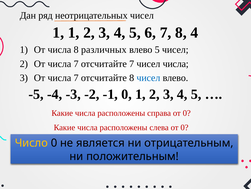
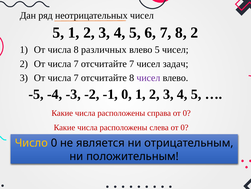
1: 1 -> 5 (58, 32)
8 4: 4 -> 2 (194, 32)
чисел числа: числа -> задач (176, 64)
чисел colour: blue -> purple (148, 78)
